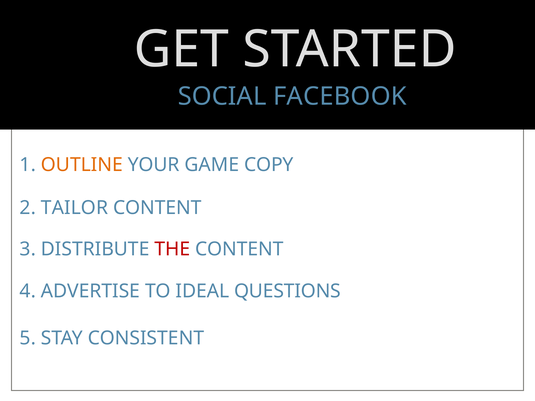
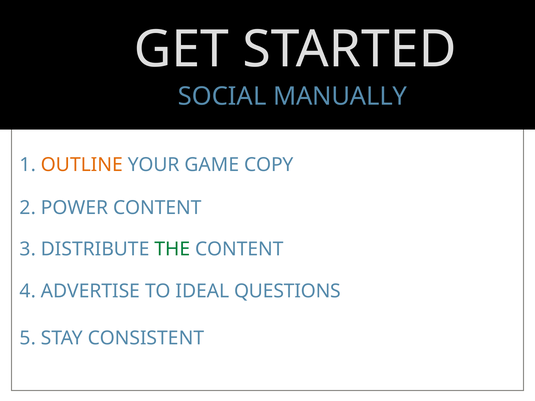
FACEBOOK: FACEBOOK -> MANUALLY (340, 96)
TAILOR: TAILOR -> POWER (75, 208)
THE colour: red -> green (172, 249)
